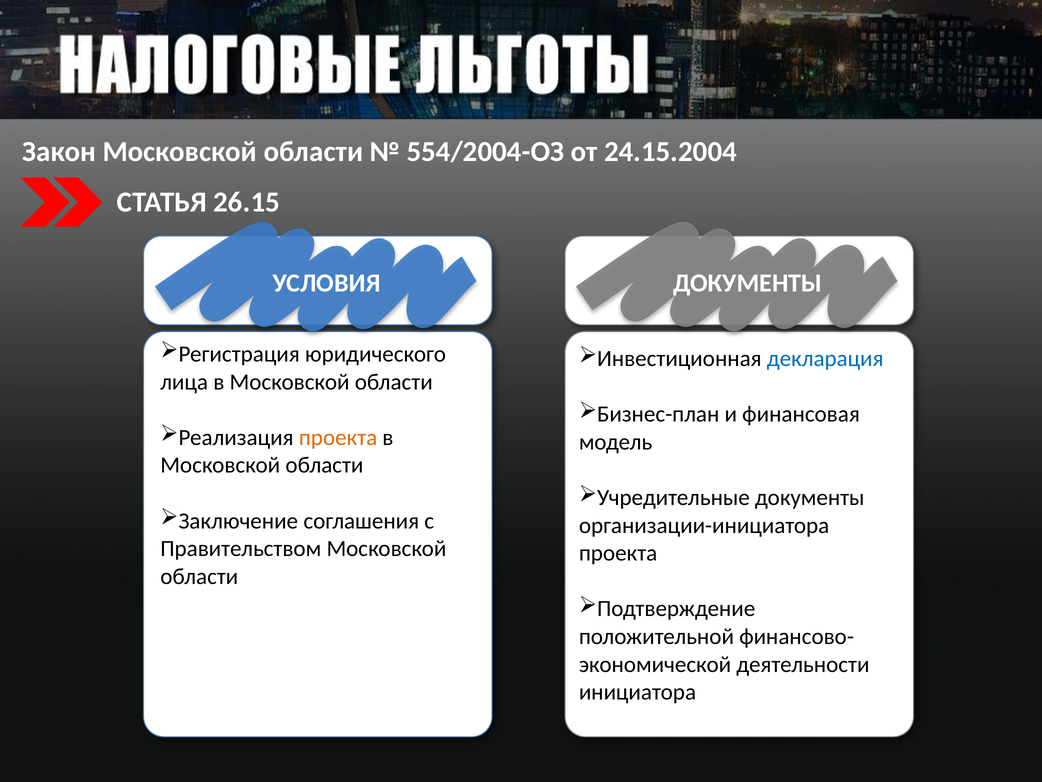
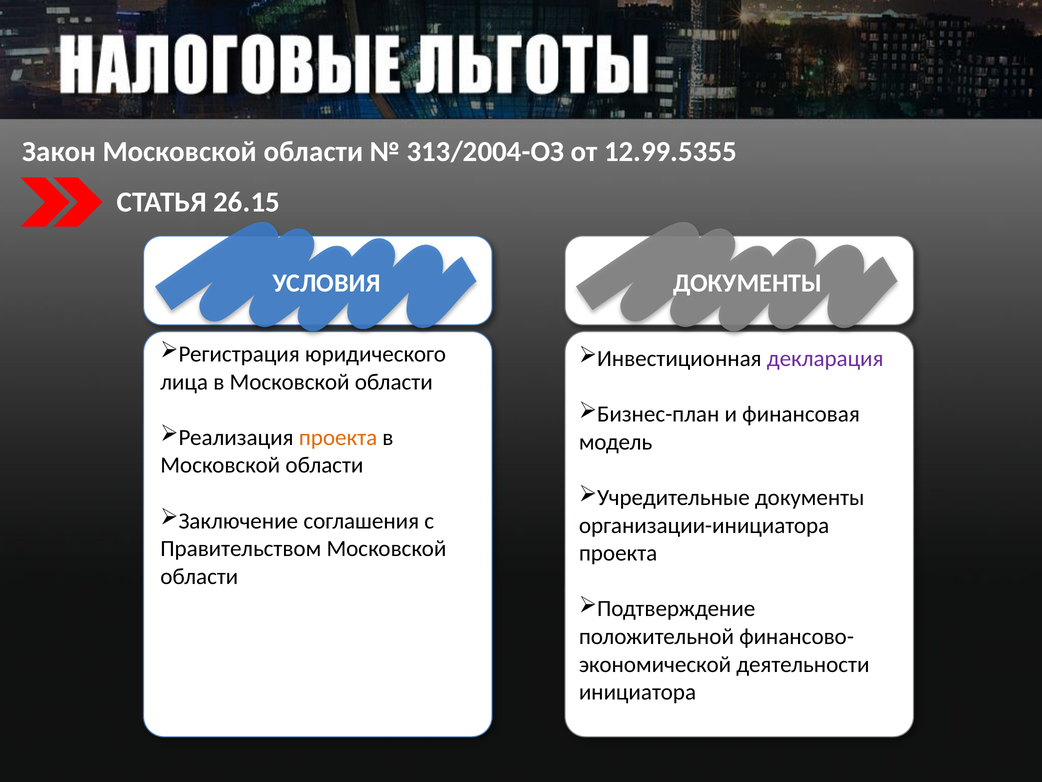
554/2004-ОЗ: 554/2004-ОЗ -> 313/2004-ОЗ (485, 152)
24.15.2004: 24.15.2004 -> 12.99.5355 (670, 152)
декларация colour: blue -> purple (825, 359)
